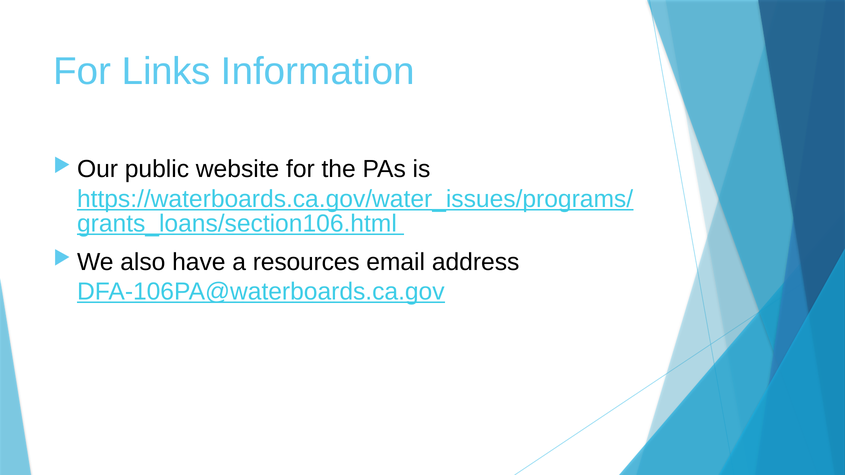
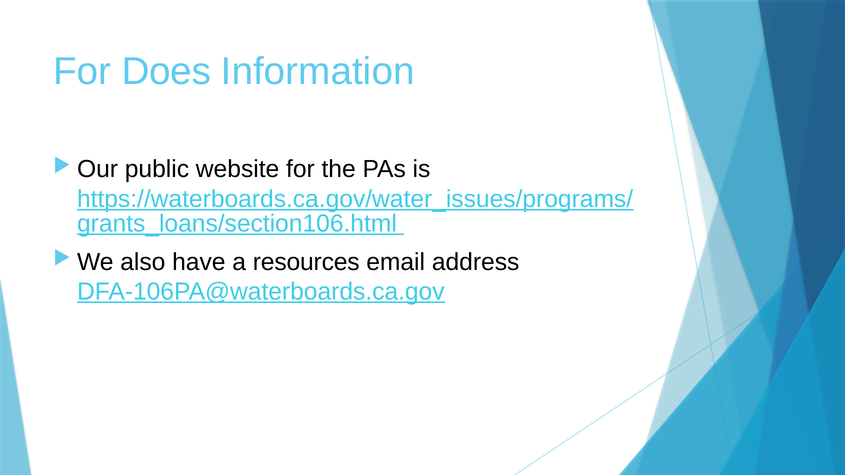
Links: Links -> Does (166, 71)
